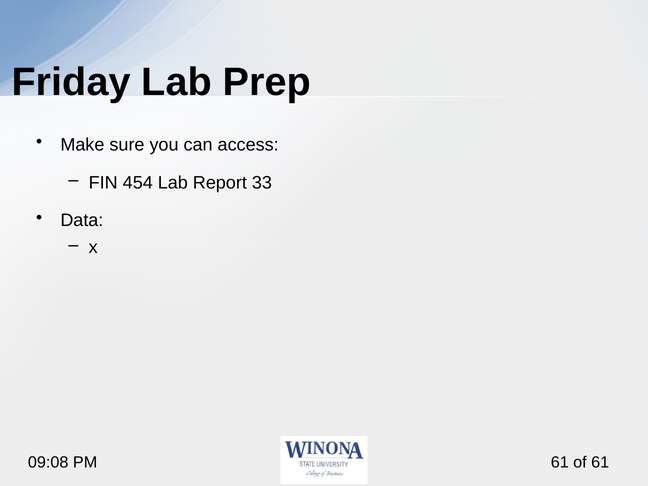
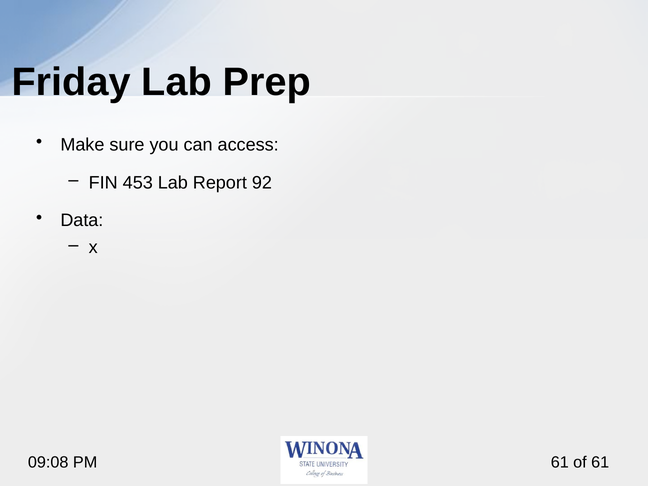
454: 454 -> 453 (138, 183)
33: 33 -> 92 (262, 183)
